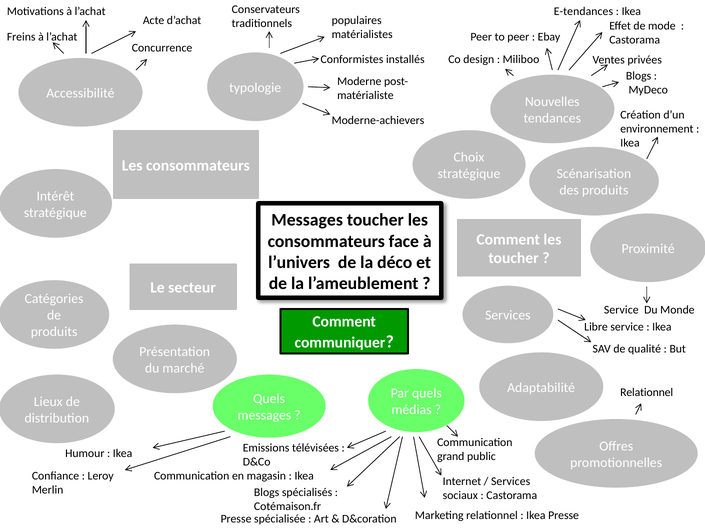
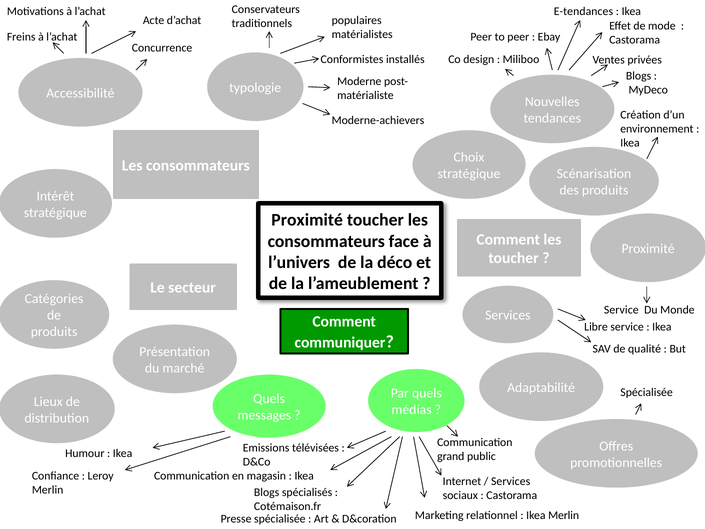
Messages: Messages -> Proximité (307, 220)
Relationnel: Relationnel -> Spécialisée (647, 392)
Presse: Presse -> Merlin (564, 515)
